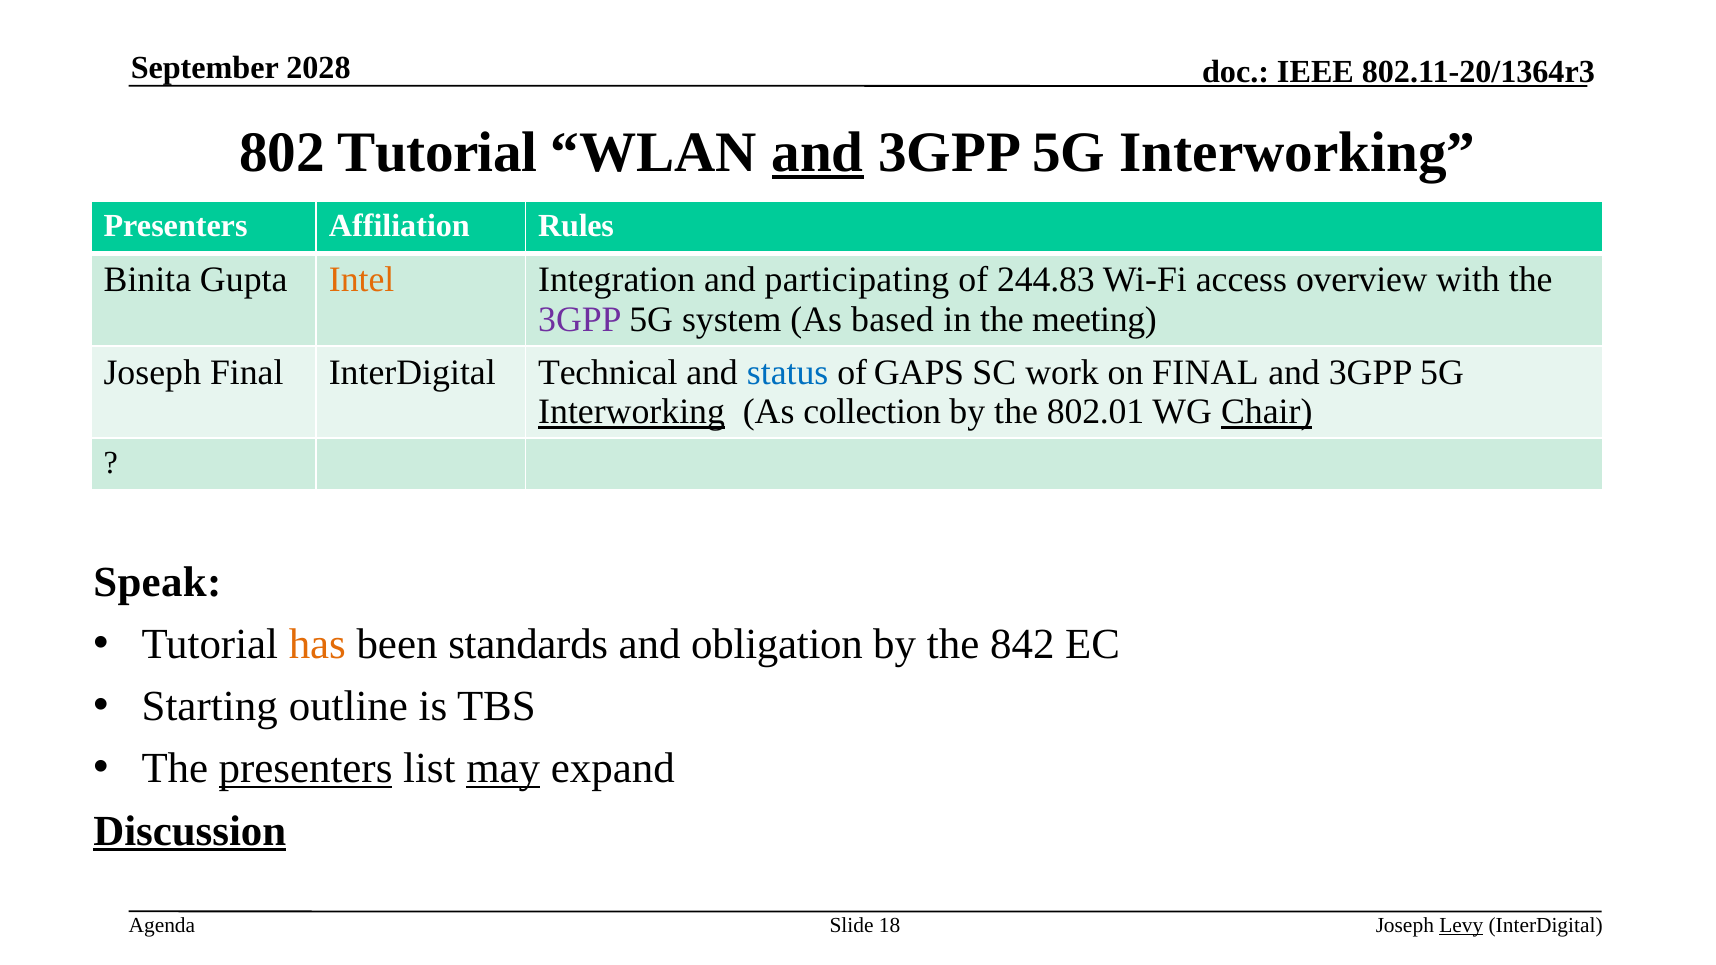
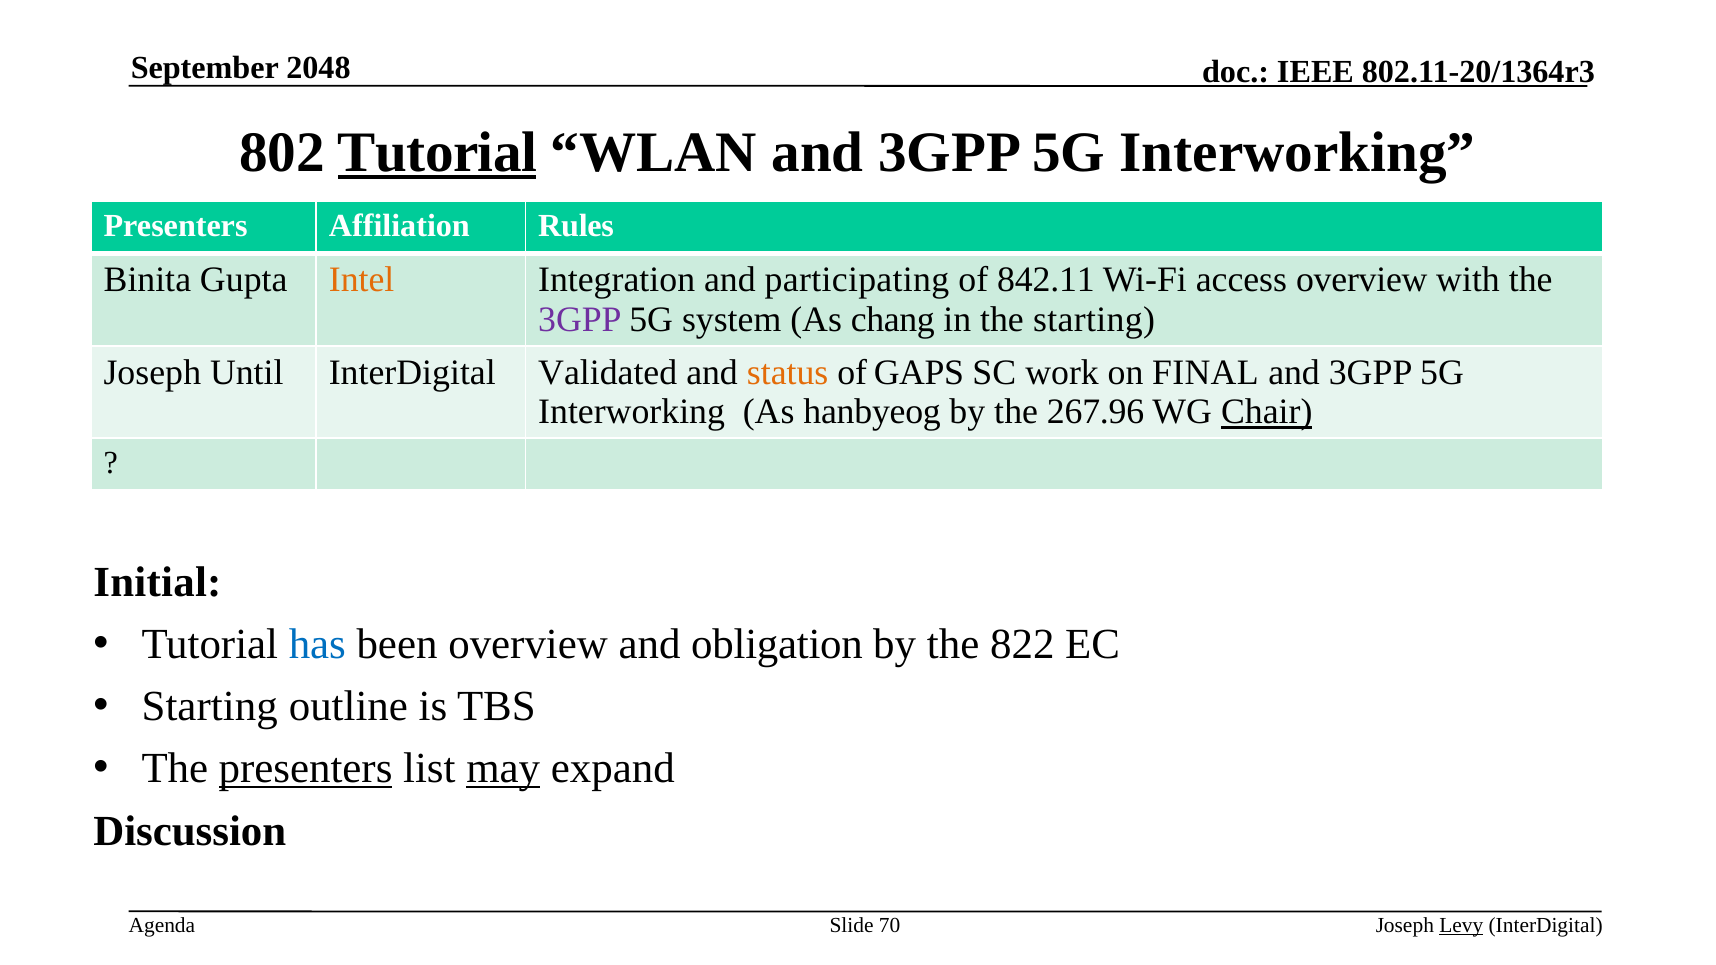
2028: 2028 -> 2048 (319, 68)
Tutorial underline: none -> present (437, 153)
and underline: present -> none (818, 153)
244.83: 244.83 -> 842.11 (1046, 280)
based: based -> chang (893, 320)
the meeting: meeting -> starting (1094, 320)
Joseph Final: Final -> Until (247, 373)
Technical: Technical -> Validated (608, 373)
status colour: blue -> orange (788, 373)
Interworking underline: present -> none (632, 412)
collection: collection -> hanbyeog (872, 412)
802.01: 802.01 -> 267.96 (1096, 412)
Speak: Speak -> Initial (157, 582)
has colour: orange -> blue (317, 644)
been standards: standards -> overview (528, 644)
842: 842 -> 822 (1022, 644)
Discussion underline: present -> none (190, 831)
18: 18 -> 70 (890, 926)
